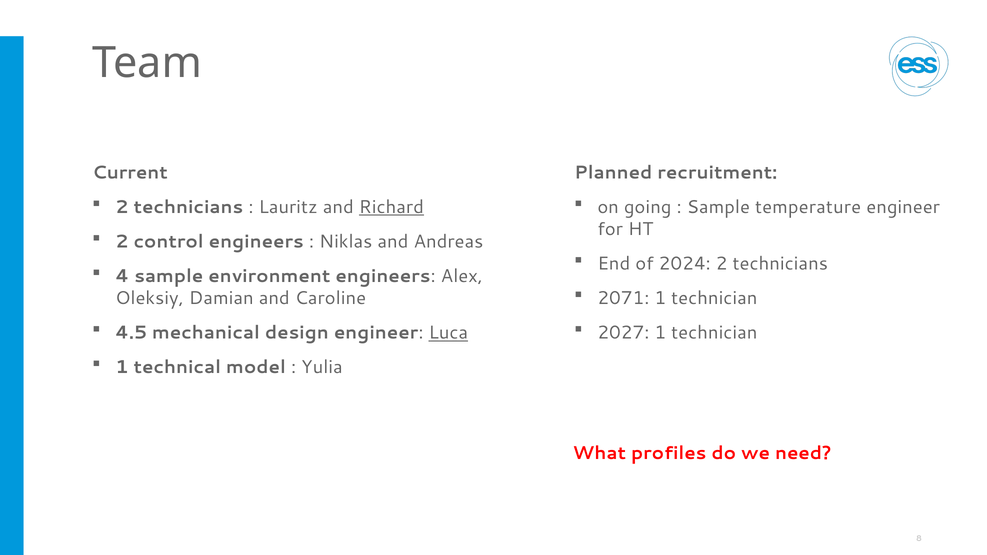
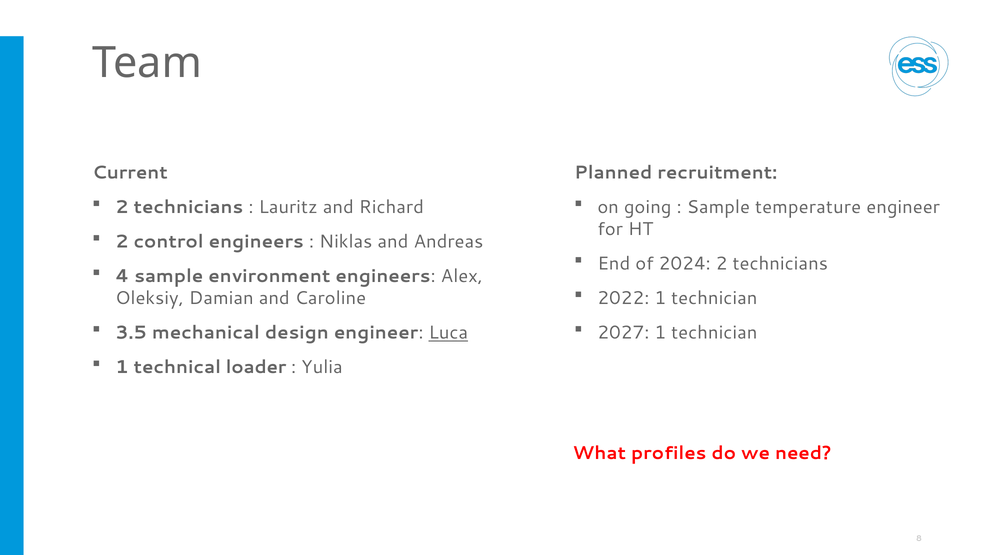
Richard underline: present -> none (391, 207)
2071: 2071 -> 2022 (623, 298)
4.5: 4.5 -> 3.5 (131, 333)
model: model -> loader (256, 368)
